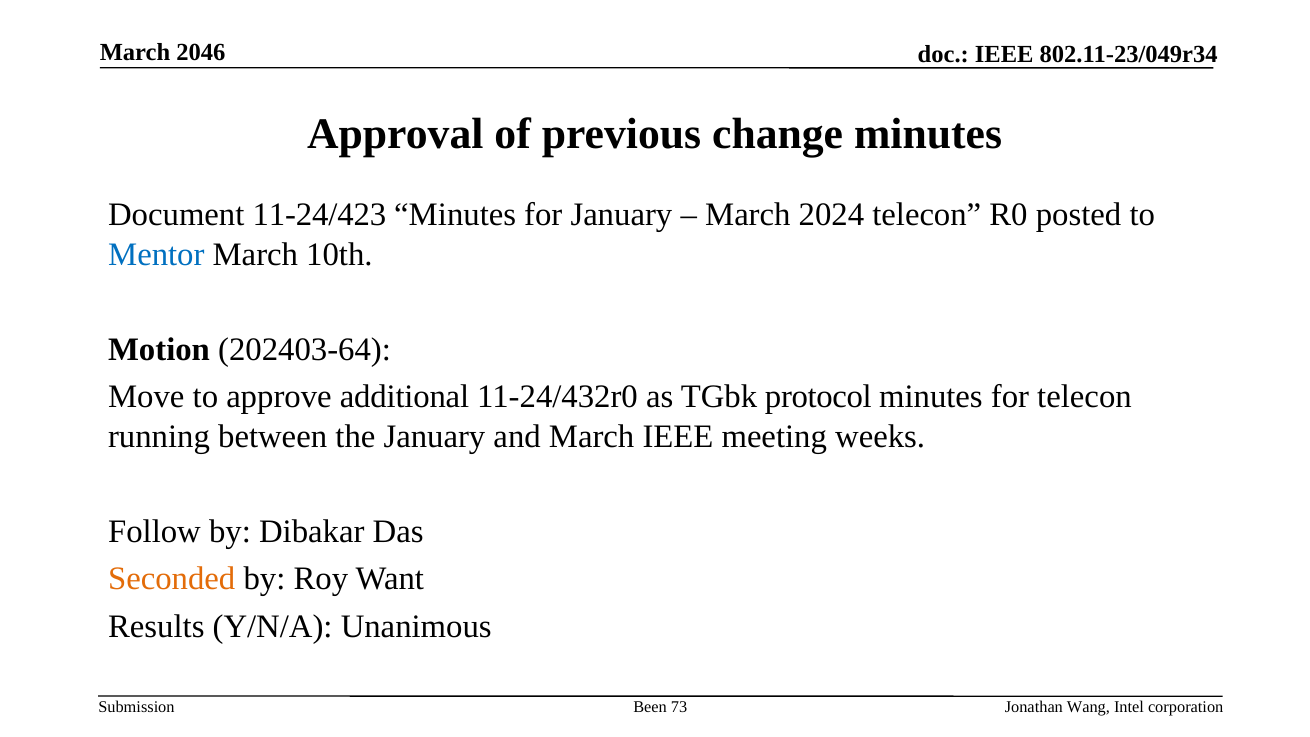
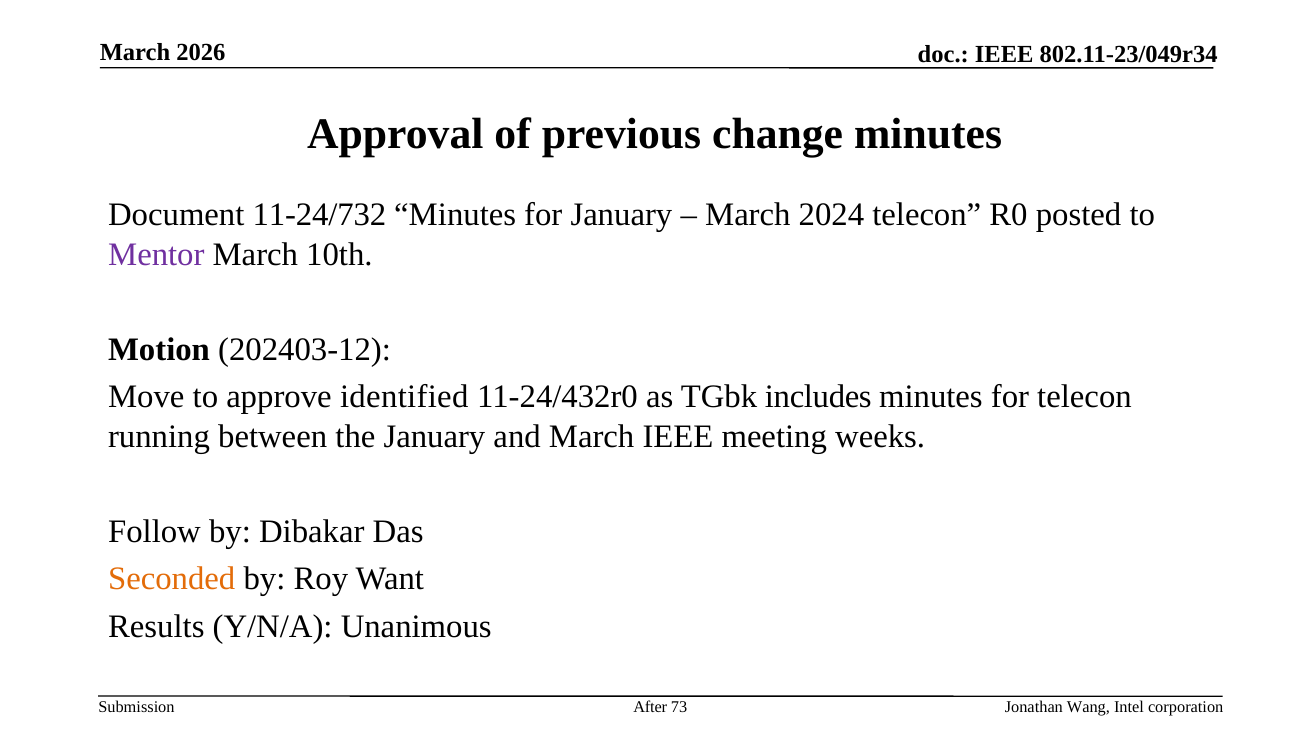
2046: 2046 -> 2026 (201, 52)
11-24/423: 11-24/423 -> 11-24/732 (319, 215)
Mentor colour: blue -> purple (156, 254)
202403-64: 202403-64 -> 202403-12 (305, 349)
additional: additional -> identified (404, 397)
protocol: protocol -> includes (818, 397)
Been: Been -> After (650, 707)
